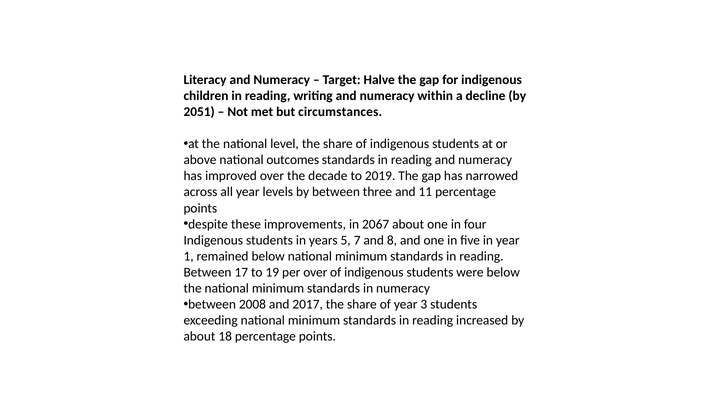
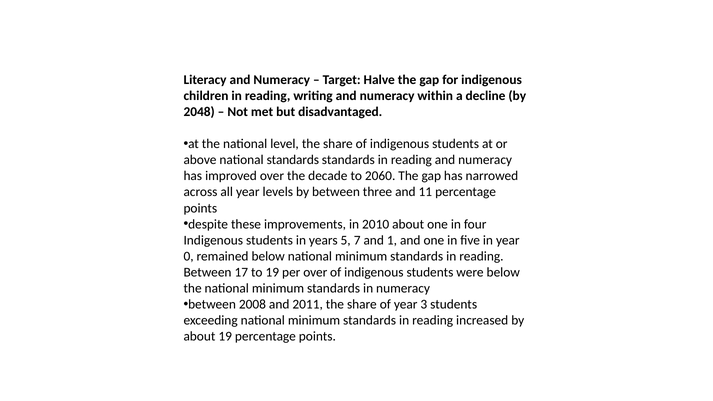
2051: 2051 -> 2048 (199, 112)
circumstances: circumstances -> disadvantaged (340, 112)
national outcomes: outcomes -> standards (293, 160)
2019: 2019 -> 2060 (380, 176)
2067: 2067 -> 2010 (376, 224)
8: 8 -> 1 (392, 240)
1: 1 -> 0 (189, 256)
2017: 2017 -> 2011 (308, 304)
about 18: 18 -> 19 (225, 336)
